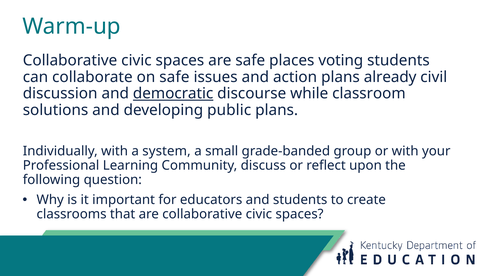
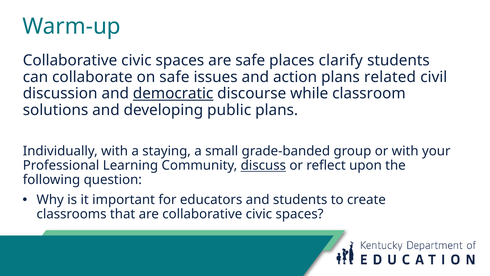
voting: voting -> clarify (341, 60)
already: already -> related (390, 77)
system: system -> staying (167, 151)
discuss underline: none -> present (263, 165)
